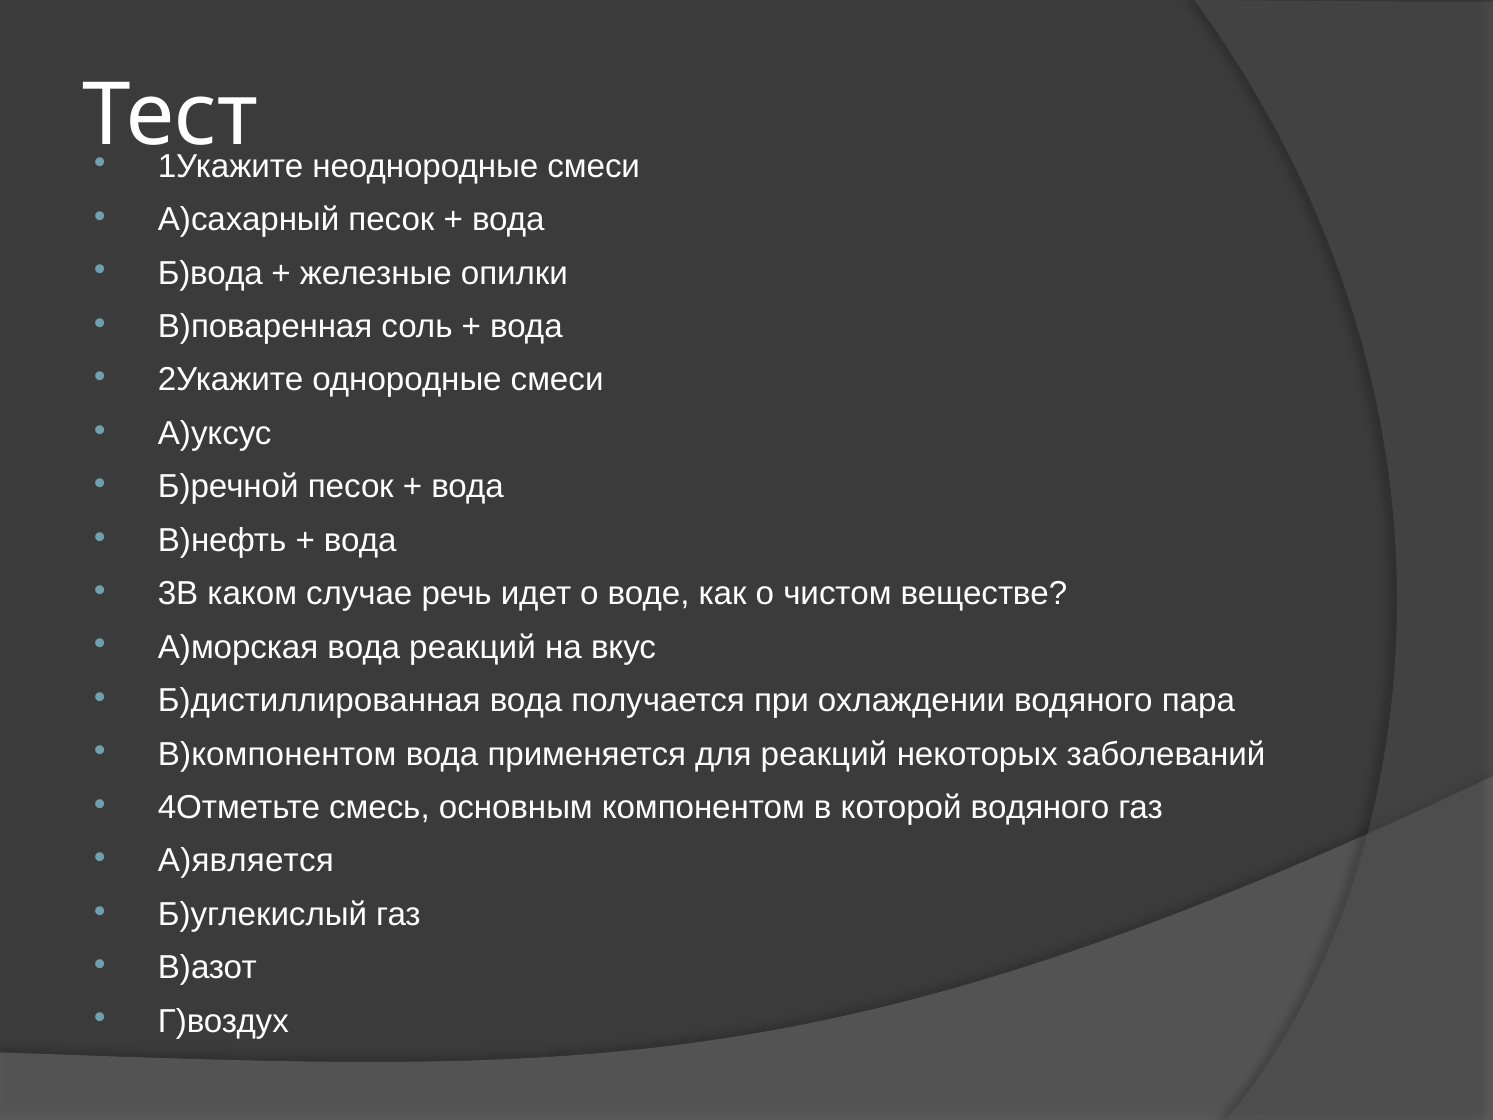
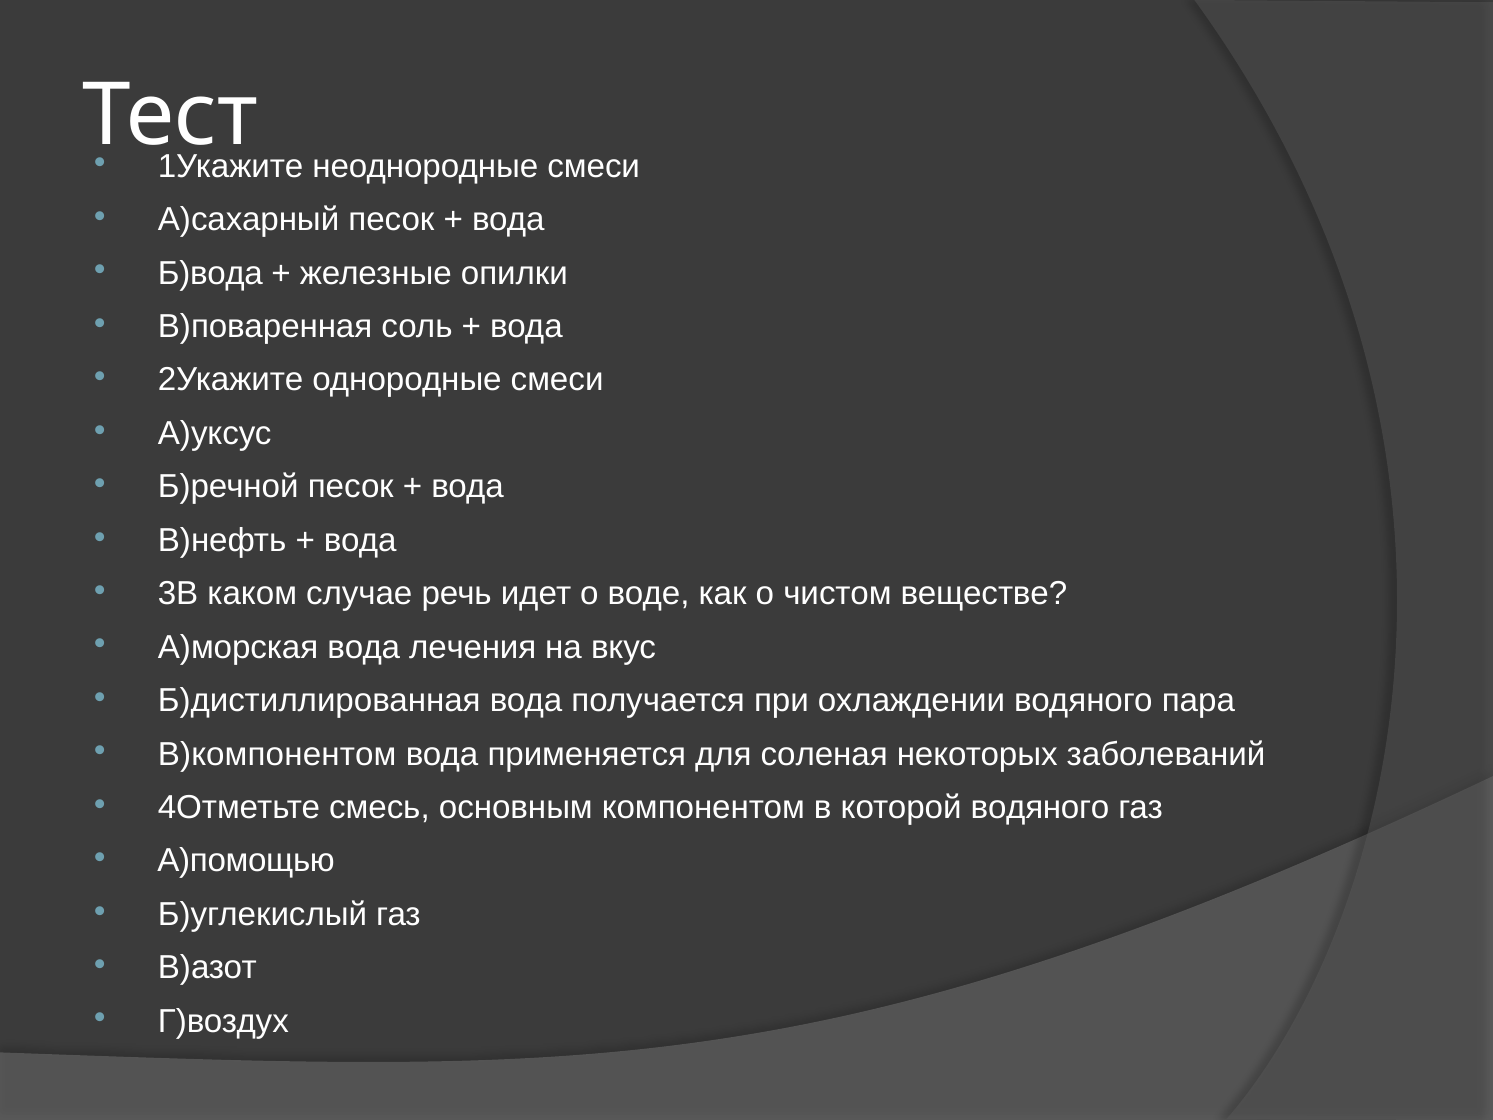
вода реакций: реакций -> лечения (473, 647)
для реакций: реакций -> соленая (824, 754)
А)является: А)является -> А)помощью (246, 861)
